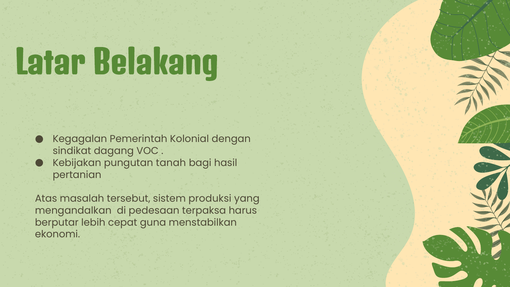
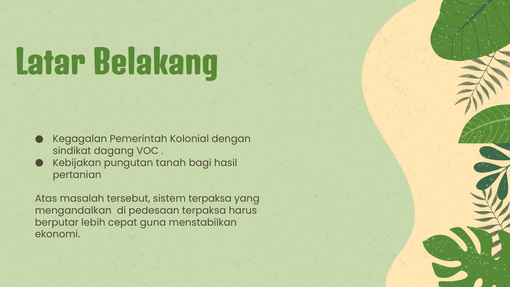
sistem produksi: produksi -> terpaksa (210, 199)
